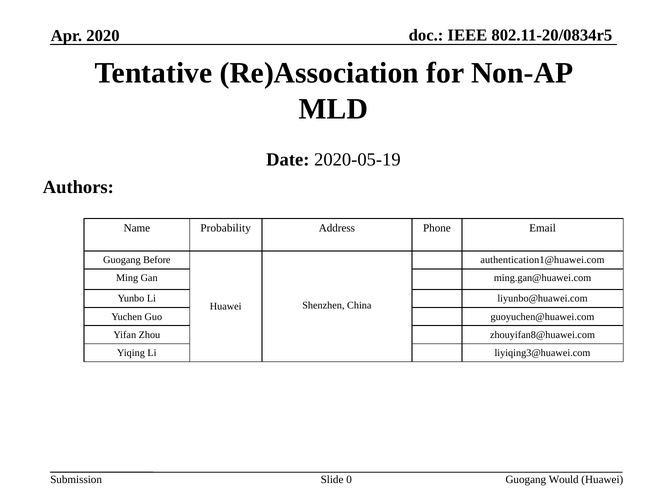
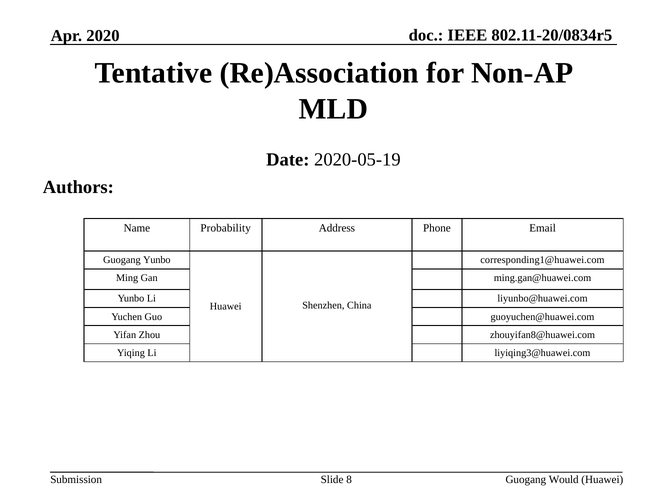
Guogang Before: Before -> Yunbo (157, 260)
authentication1@huawei.com: authentication1@huawei.com -> corresponding1@huawei.com (542, 260)
0: 0 -> 8 (349, 480)
